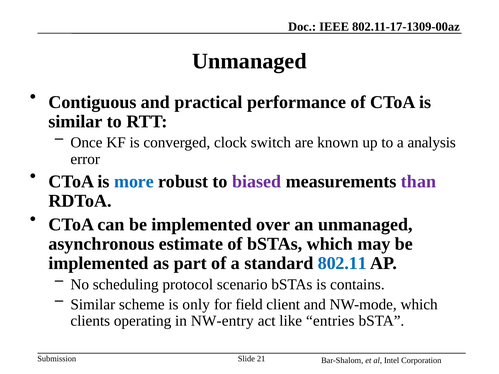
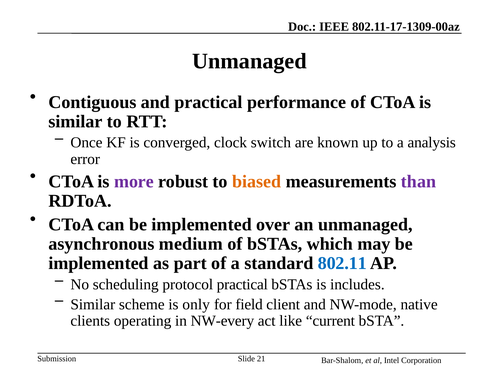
more colour: blue -> purple (134, 182)
biased colour: purple -> orange (257, 182)
estimate: estimate -> medium (191, 244)
protocol scenario: scenario -> practical (242, 285)
contains: contains -> includes (357, 285)
NW-mode which: which -> native (419, 305)
NW-entry: NW-entry -> NW-every (222, 321)
entries: entries -> current (330, 321)
